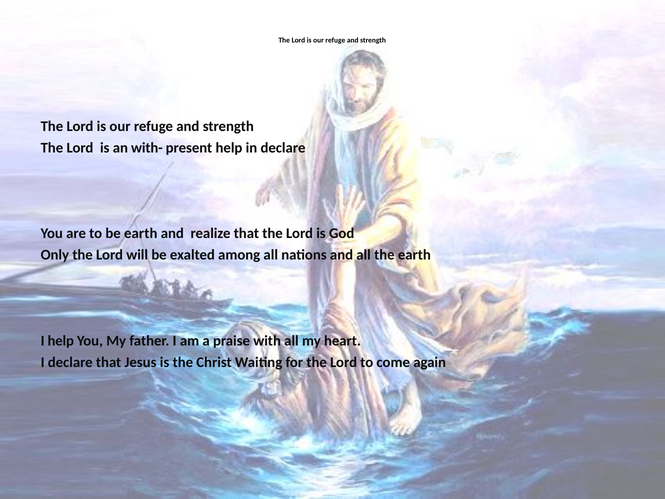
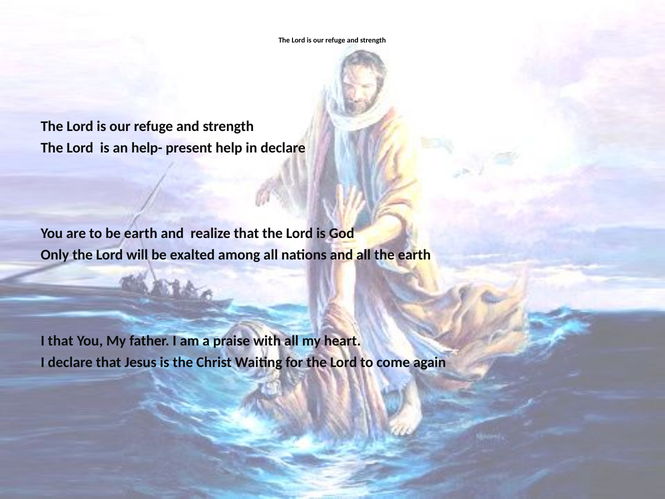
with-: with- -> help- (147, 148)
I help: help -> that (61, 341)
